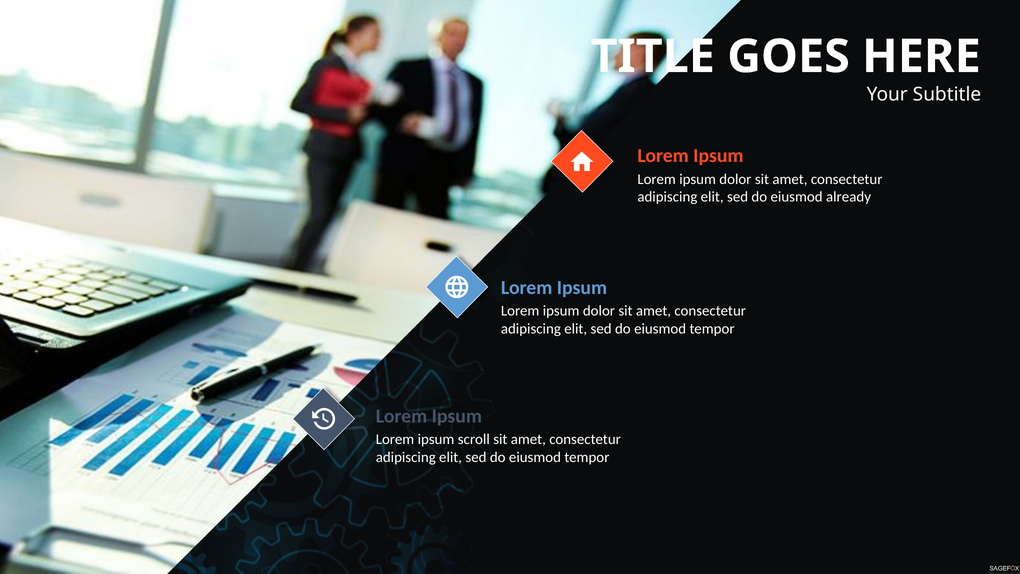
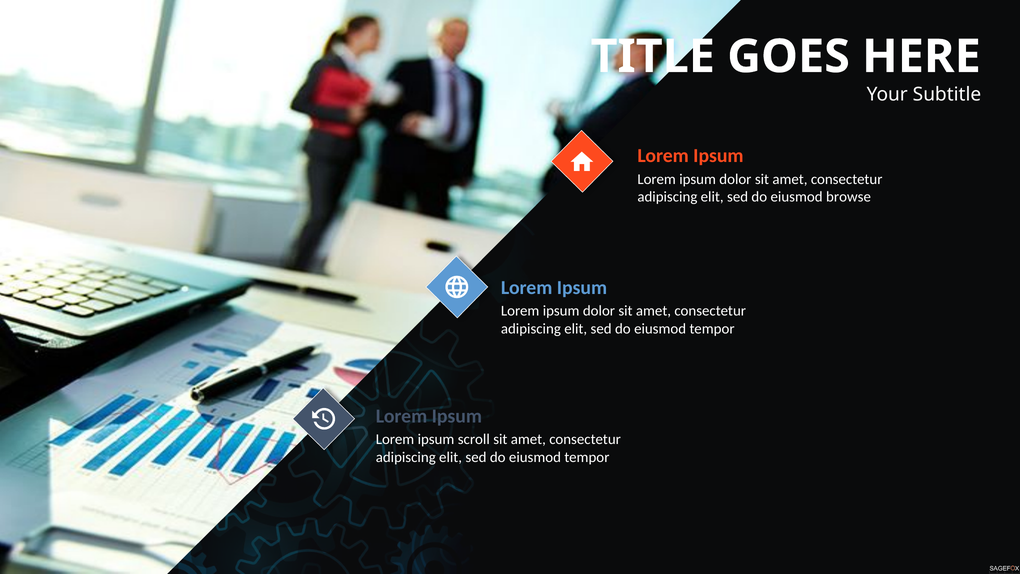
already: already -> browse (849, 197)
